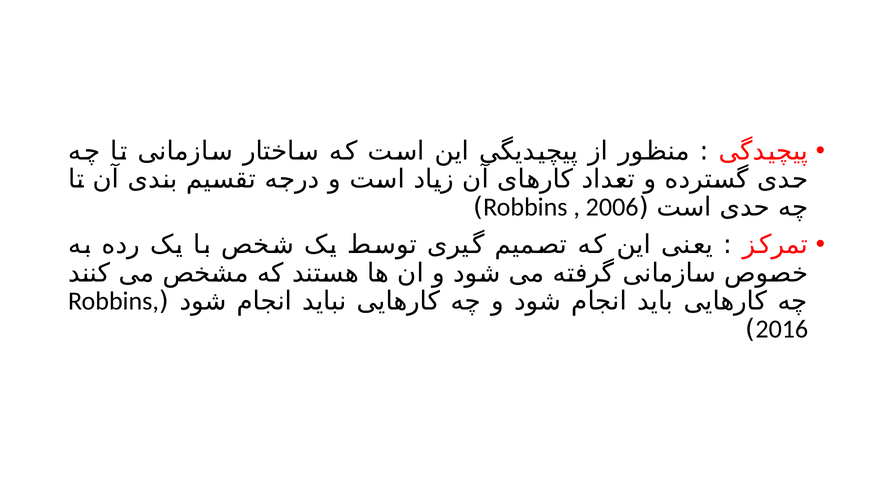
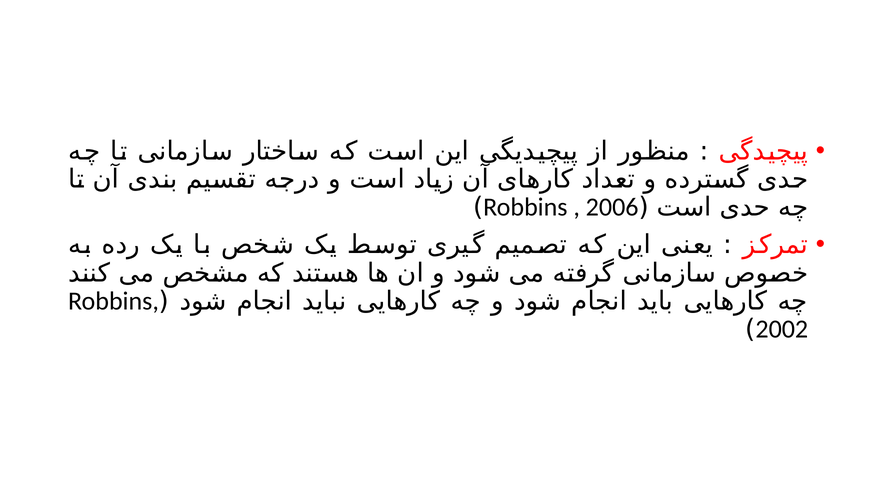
2016: 2016 -> 2002 (782, 329)
